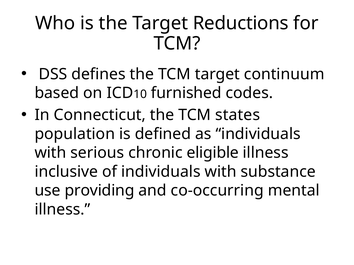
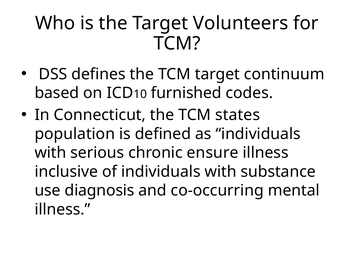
Reductions: Reductions -> Volunteers (241, 23)
eligible: eligible -> ensure (213, 153)
providing: providing -> diagnosis (100, 191)
